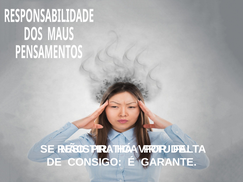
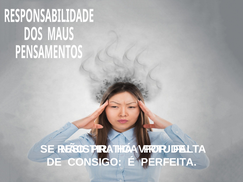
GARANTE: GARANTE -> PERFEITA (169, 162)
